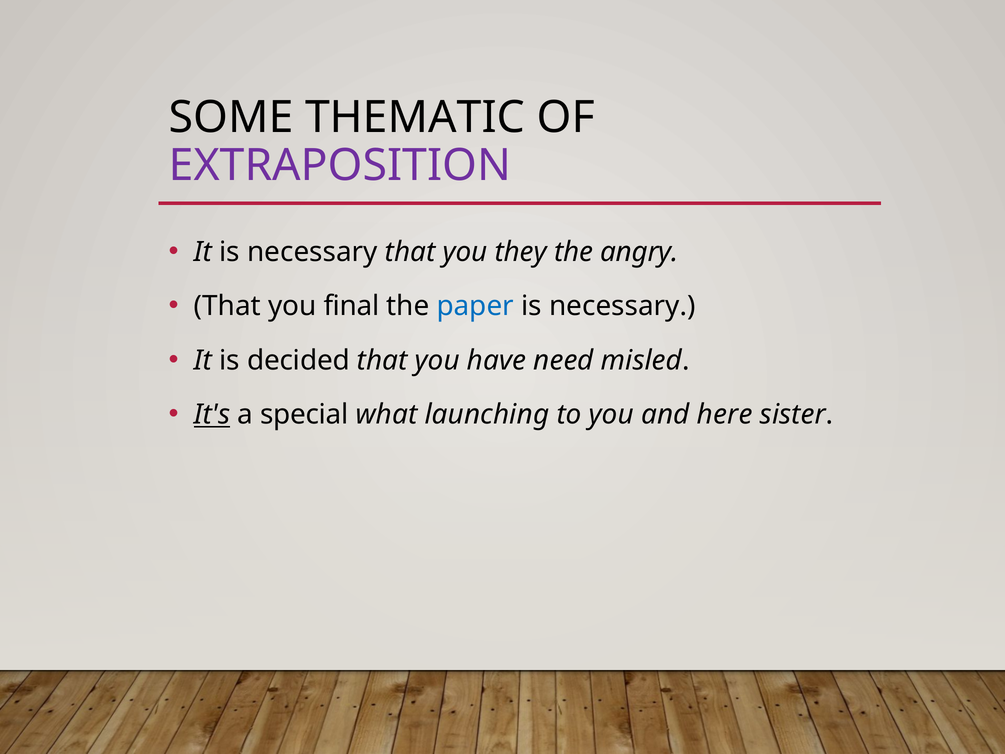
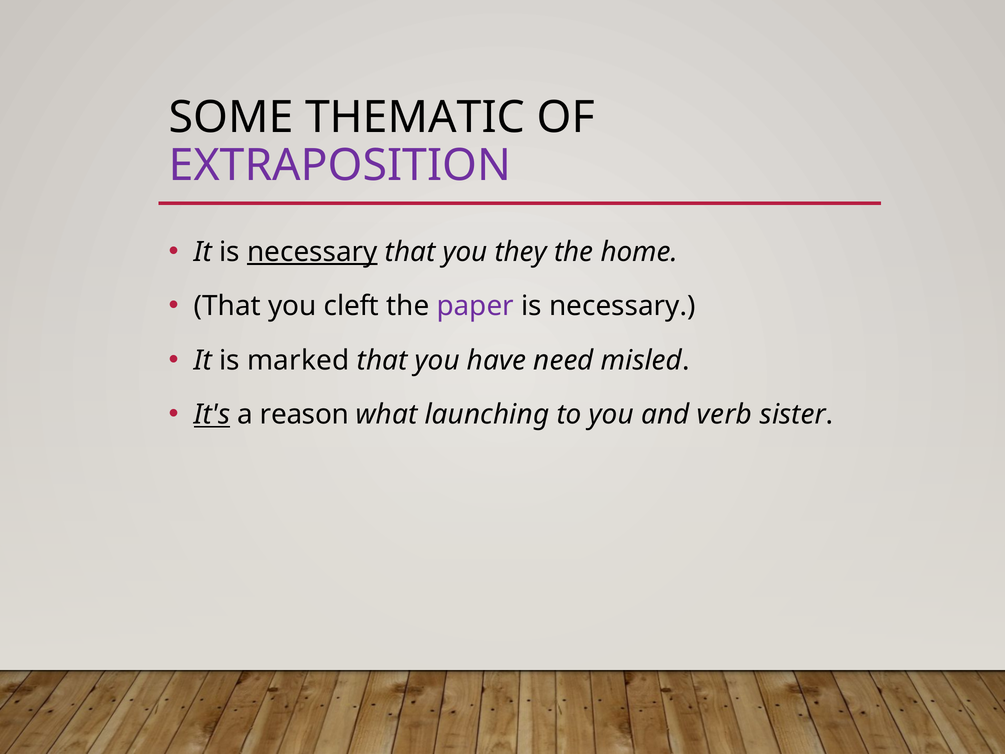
necessary underline: none -> present (312, 252)
angry: angry -> home (639, 252)
final: final -> cleft (351, 306)
paper colour: blue -> purple (475, 306)
decided: decided -> marked (298, 360)
special: special -> reason (304, 414)
here: here -> verb (725, 414)
